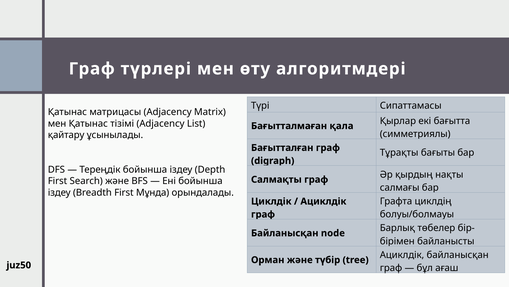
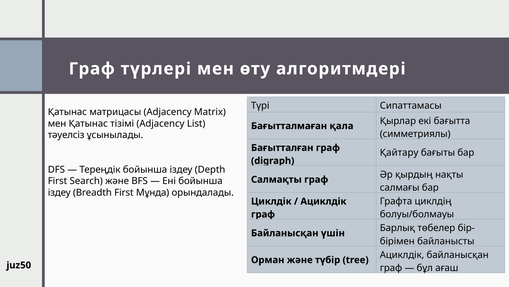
қайтару: қайтару -> тәуелсіз (66, 135)
Тұрақты: Тұрақты -> Қайтару (399, 152)
node: node -> үшін (333, 233)
